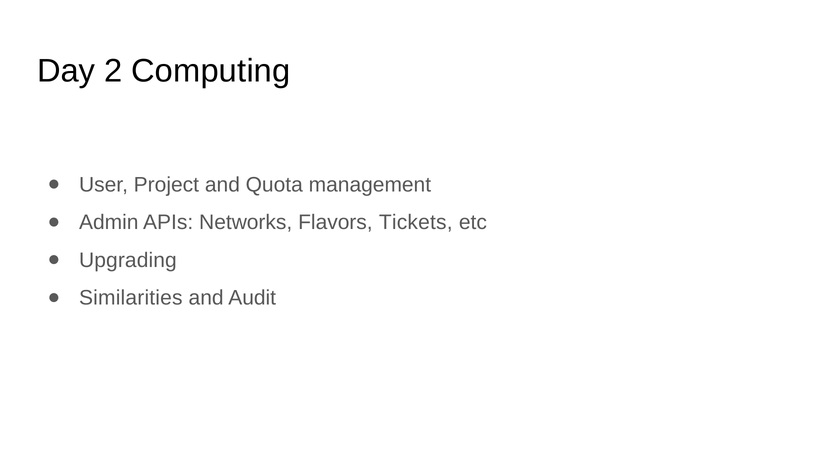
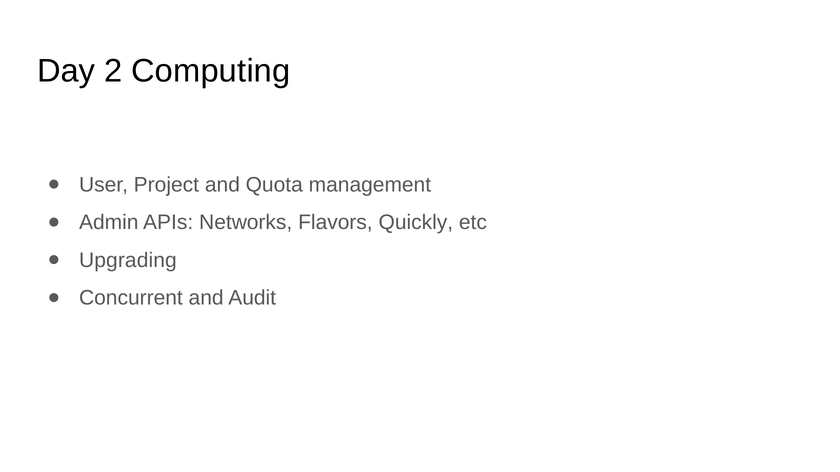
Tickets: Tickets -> Quickly (416, 223)
Similarities: Similarities -> Concurrent (131, 298)
